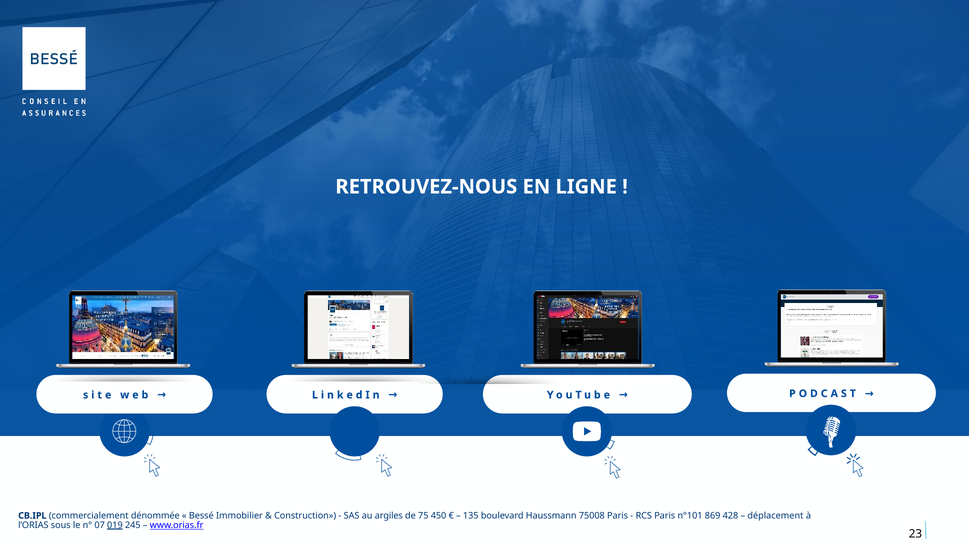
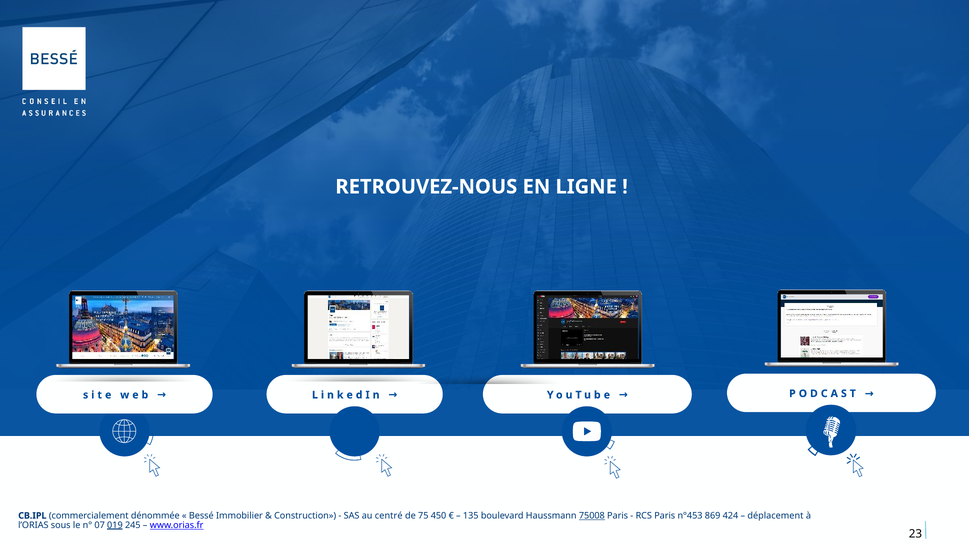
argiles: argiles -> centré (389, 516)
75008 underline: none -> present (592, 516)
n°101: n°101 -> n°453 (690, 516)
428: 428 -> 424 (730, 516)
